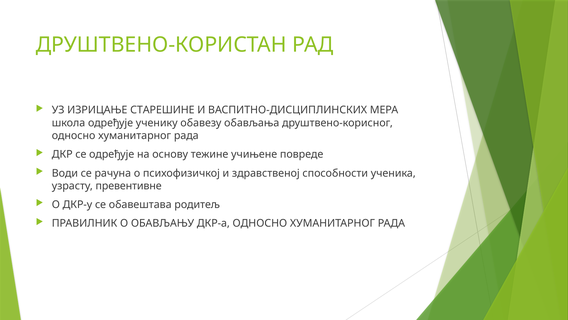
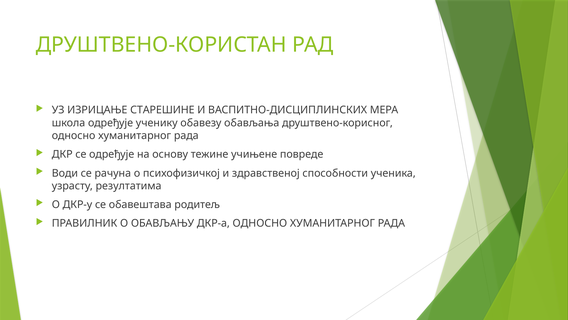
превентивне: превентивне -> резултатима (129, 186)
